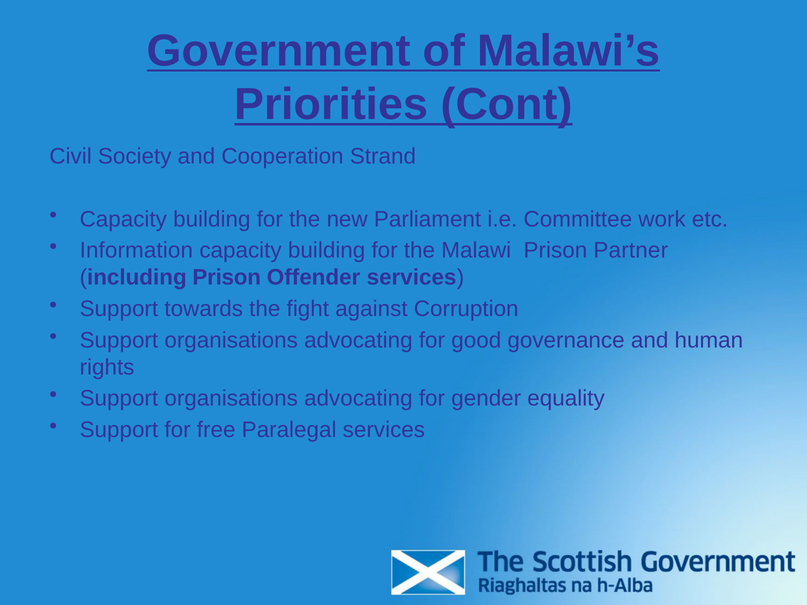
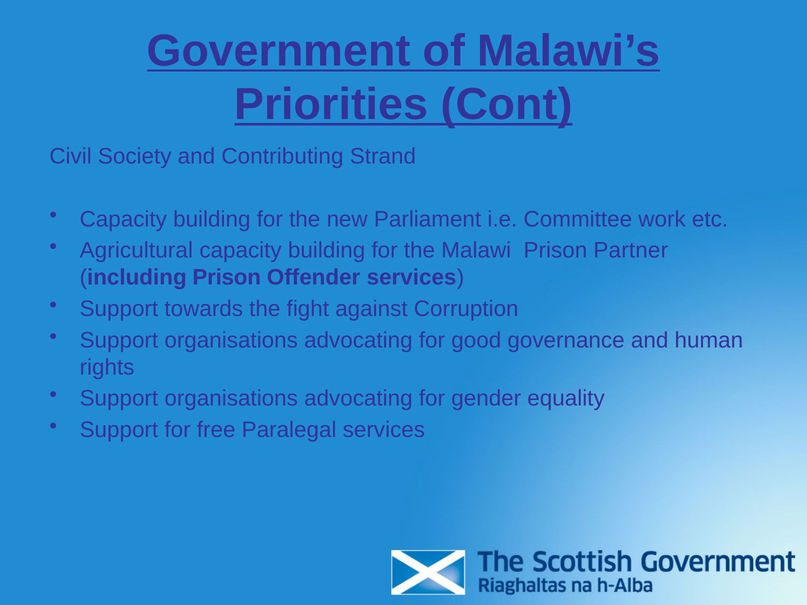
Cooperation: Cooperation -> Contributing (282, 157)
Information: Information -> Agricultural (136, 251)
